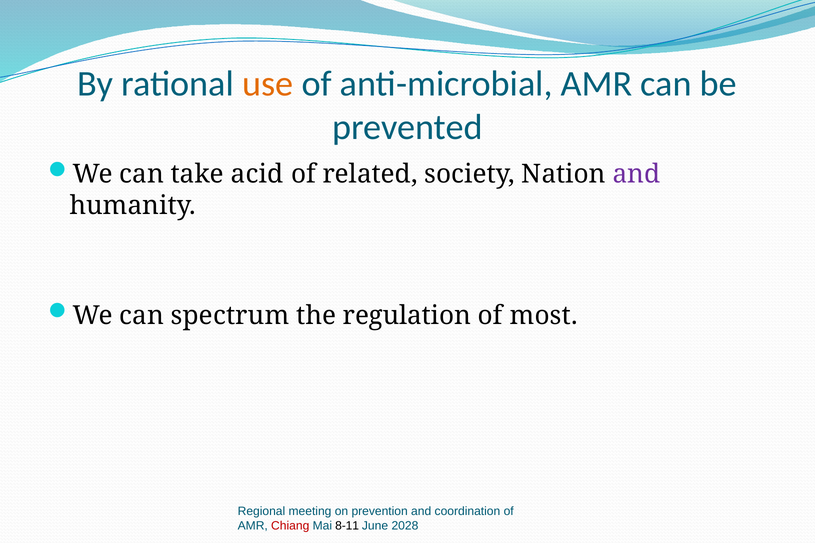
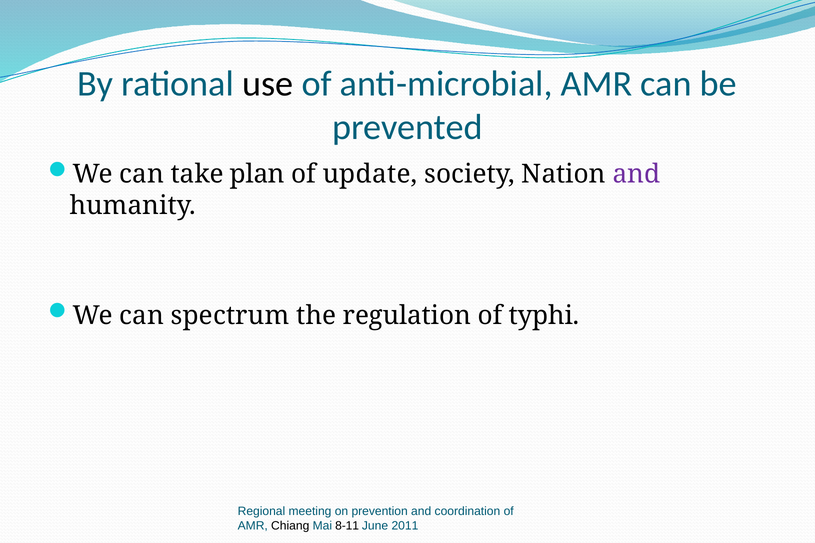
use colour: orange -> black (268, 84)
acid: acid -> plan (257, 174)
related: related -> update (370, 174)
most: most -> typhi (544, 316)
Chiang colour: red -> black (290, 526)
2028: 2028 -> 2011 (405, 526)
